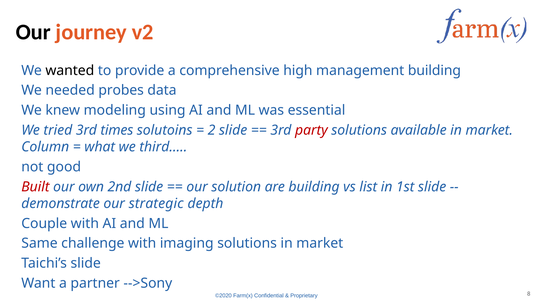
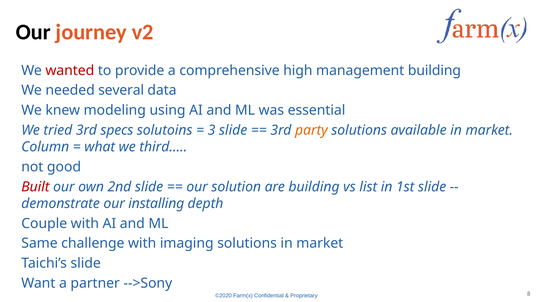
wanted colour: black -> red (70, 70)
probes: probes -> several (121, 90)
times: times -> specs (117, 130)
2: 2 -> 3 (212, 130)
party colour: red -> orange (311, 130)
strategic: strategic -> installing (156, 203)
